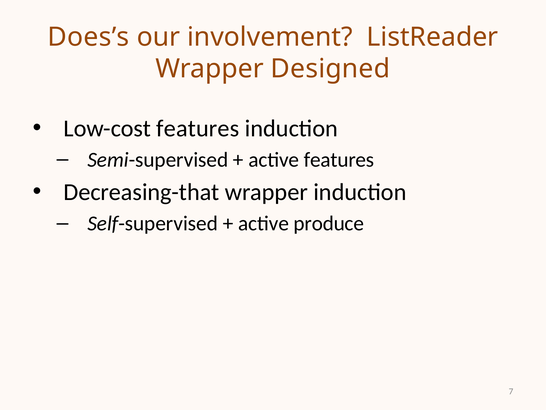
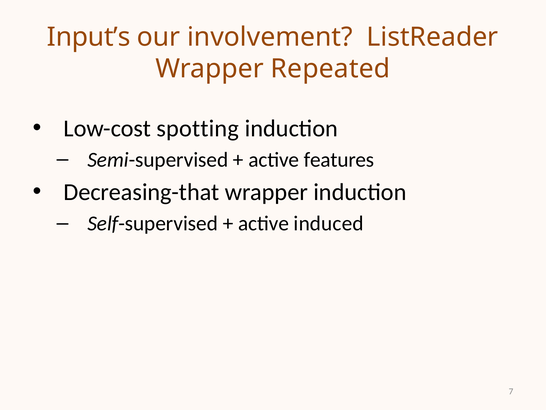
Does’s: Does’s -> Input’s (89, 37)
Designed: Designed -> Repeated (330, 69)
Low-cost features: features -> spotting (198, 128)
produce: produce -> induced (329, 223)
